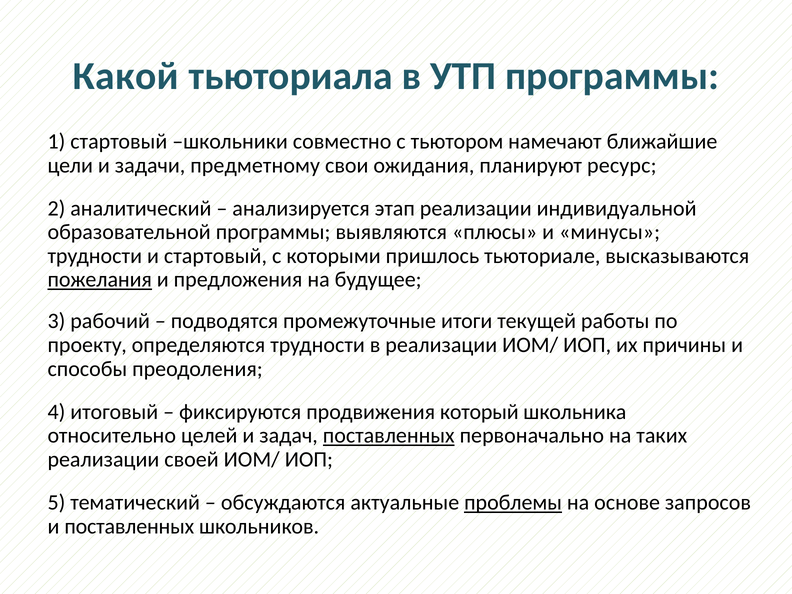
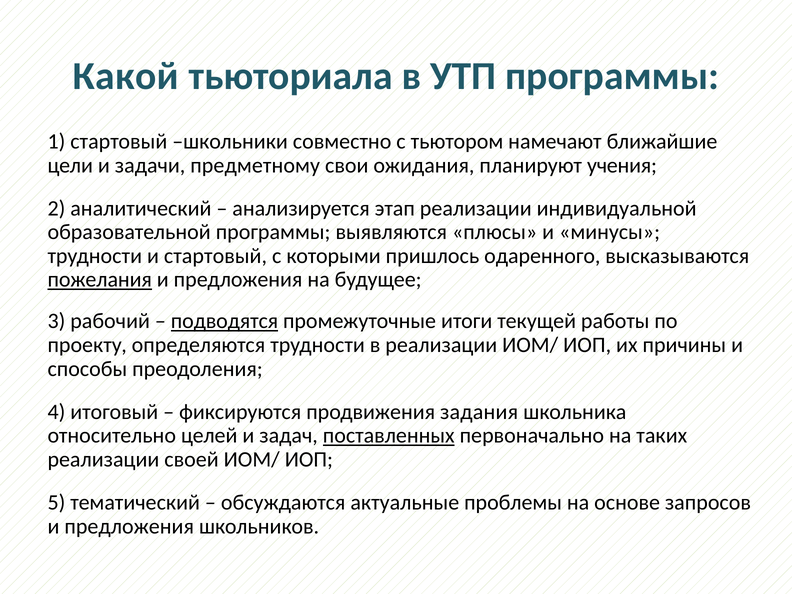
ресурс: ресурс -> учения (622, 165)
тьюториале: тьюториале -> одаренного (542, 256)
подводятся underline: none -> present (225, 321)
который: который -> задания (479, 412)
проблемы underline: present -> none (513, 503)
поставленных: поставленных -> предложения (129, 526)
